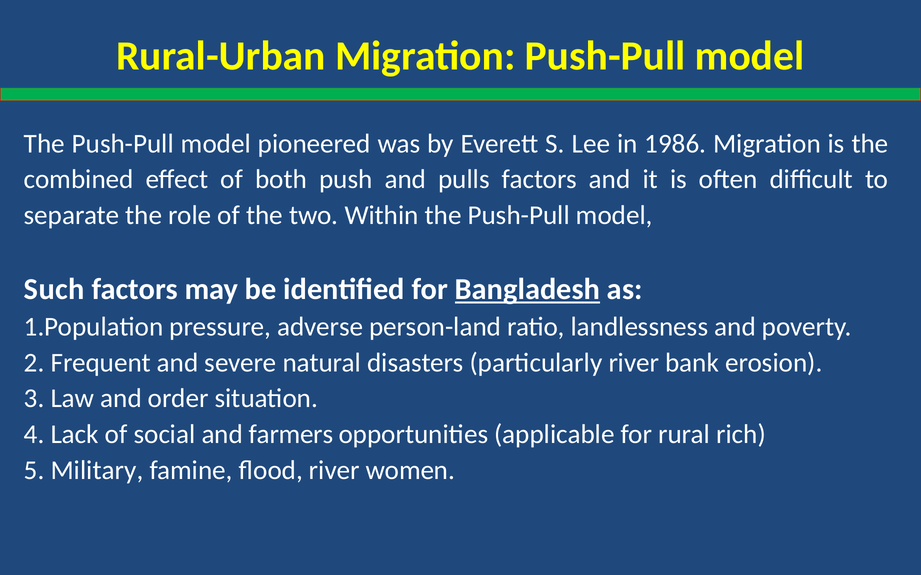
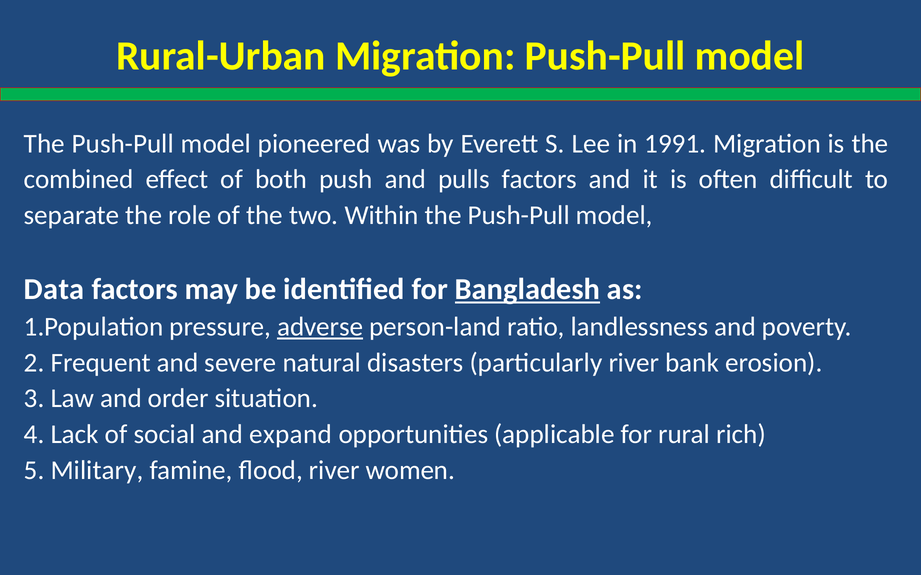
1986: 1986 -> 1991 (675, 144)
Such: Such -> Data (54, 290)
adverse underline: none -> present (320, 327)
farmers: farmers -> expand (291, 435)
